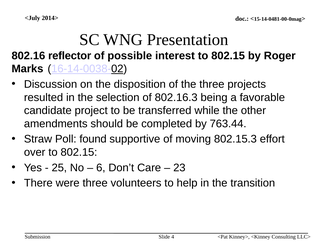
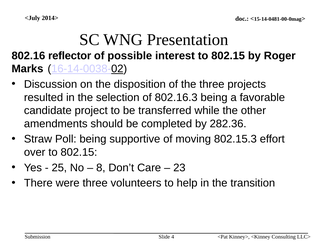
763.44: 763.44 -> 282.36 (228, 124)
Poll found: found -> being (93, 139)
6: 6 -> 8 (101, 168)
